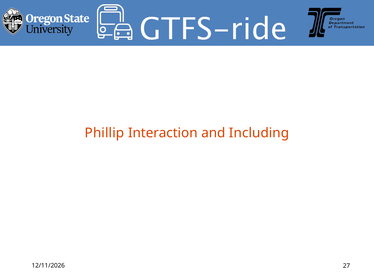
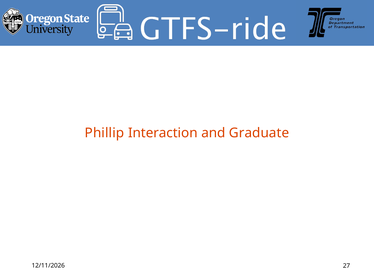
Including: Including -> Graduate (259, 133)
